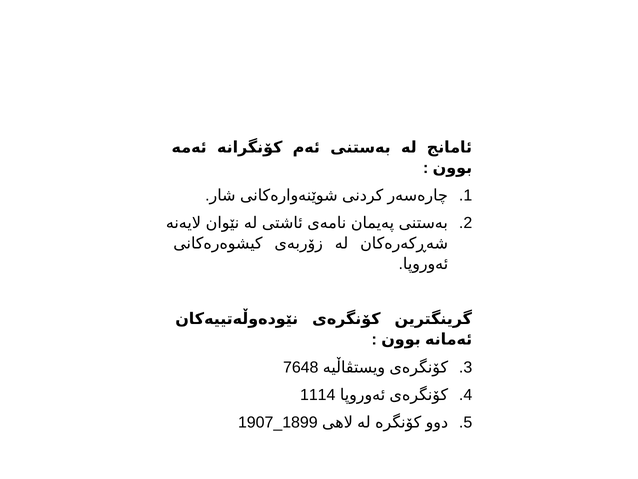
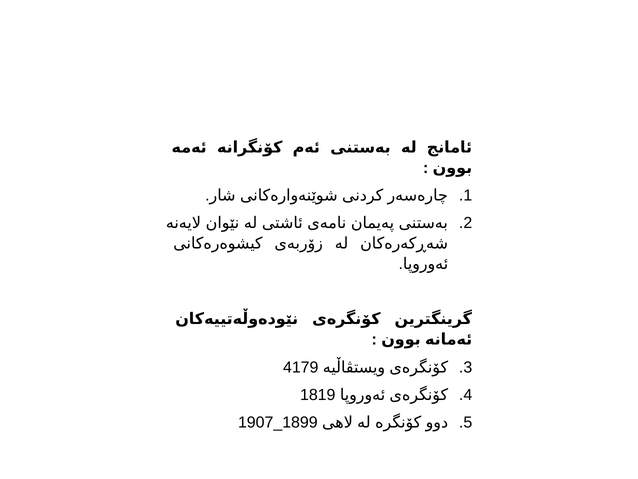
7648: 7648 -> 4179 (301, 367)
1114: 1114 -> 1819 (318, 394)
